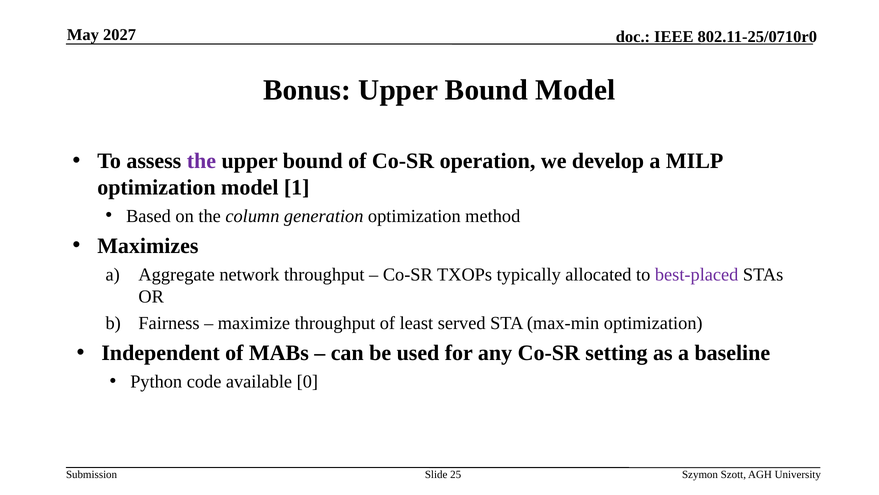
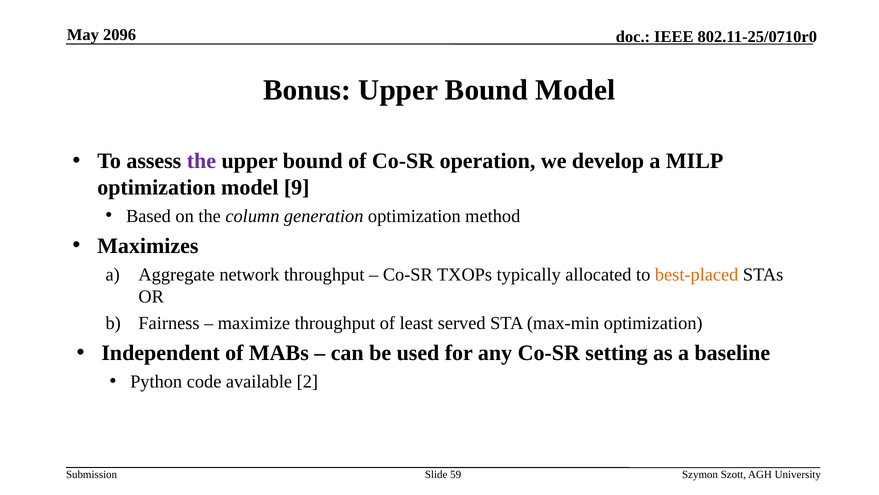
2027: 2027 -> 2096 (120, 35)
1: 1 -> 9 (297, 187)
best-placed colour: purple -> orange (697, 274)
0: 0 -> 2 (307, 381)
25: 25 -> 59 (456, 474)
